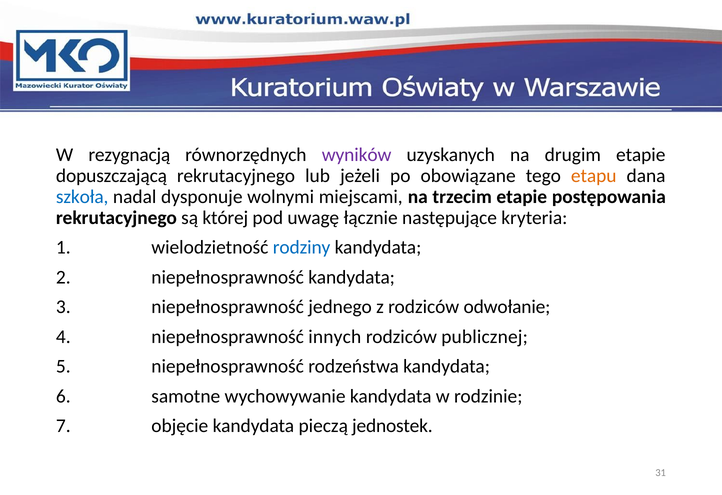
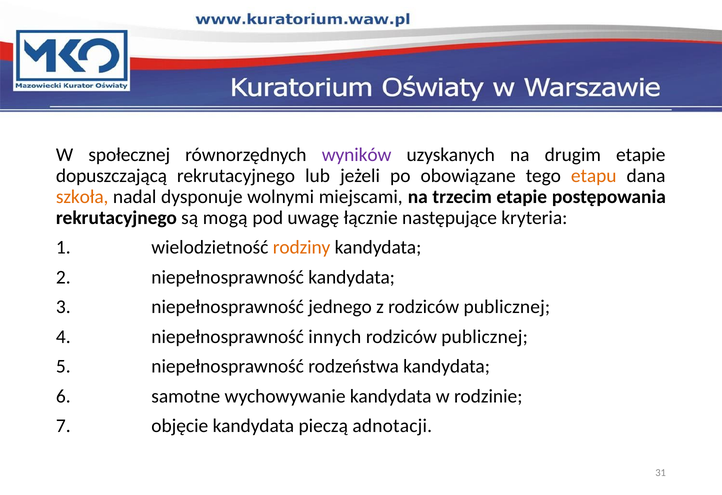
rezygnacją: rezygnacją -> społecznej (129, 155)
szkoła colour: blue -> orange (82, 197)
której: której -> mogą (225, 218)
rodziny colour: blue -> orange (302, 248)
z rodziców odwołanie: odwołanie -> publicznej (507, 307)
jednostek: jednostek -> adnotacji (392, 427)
